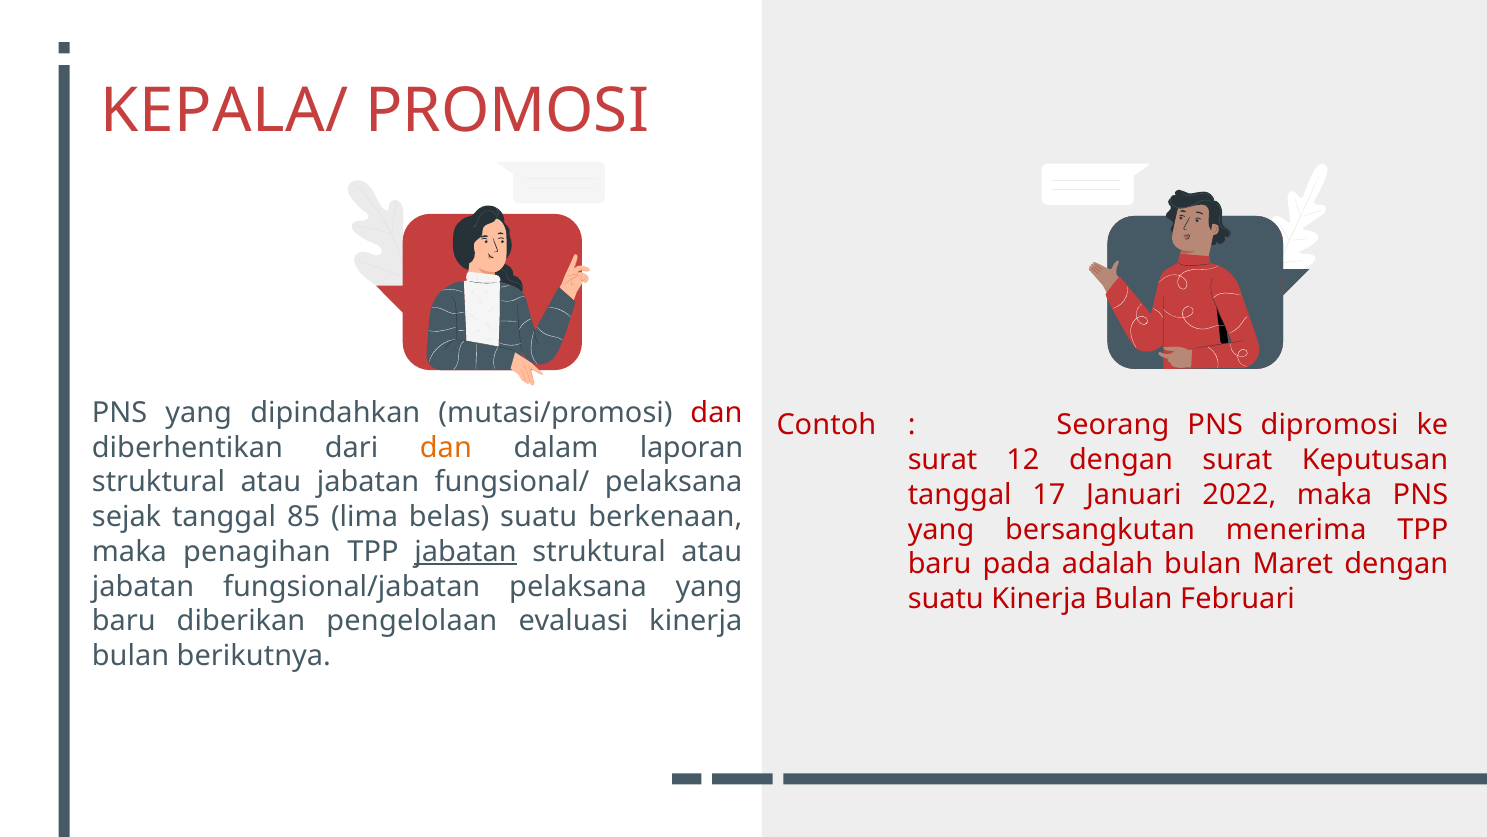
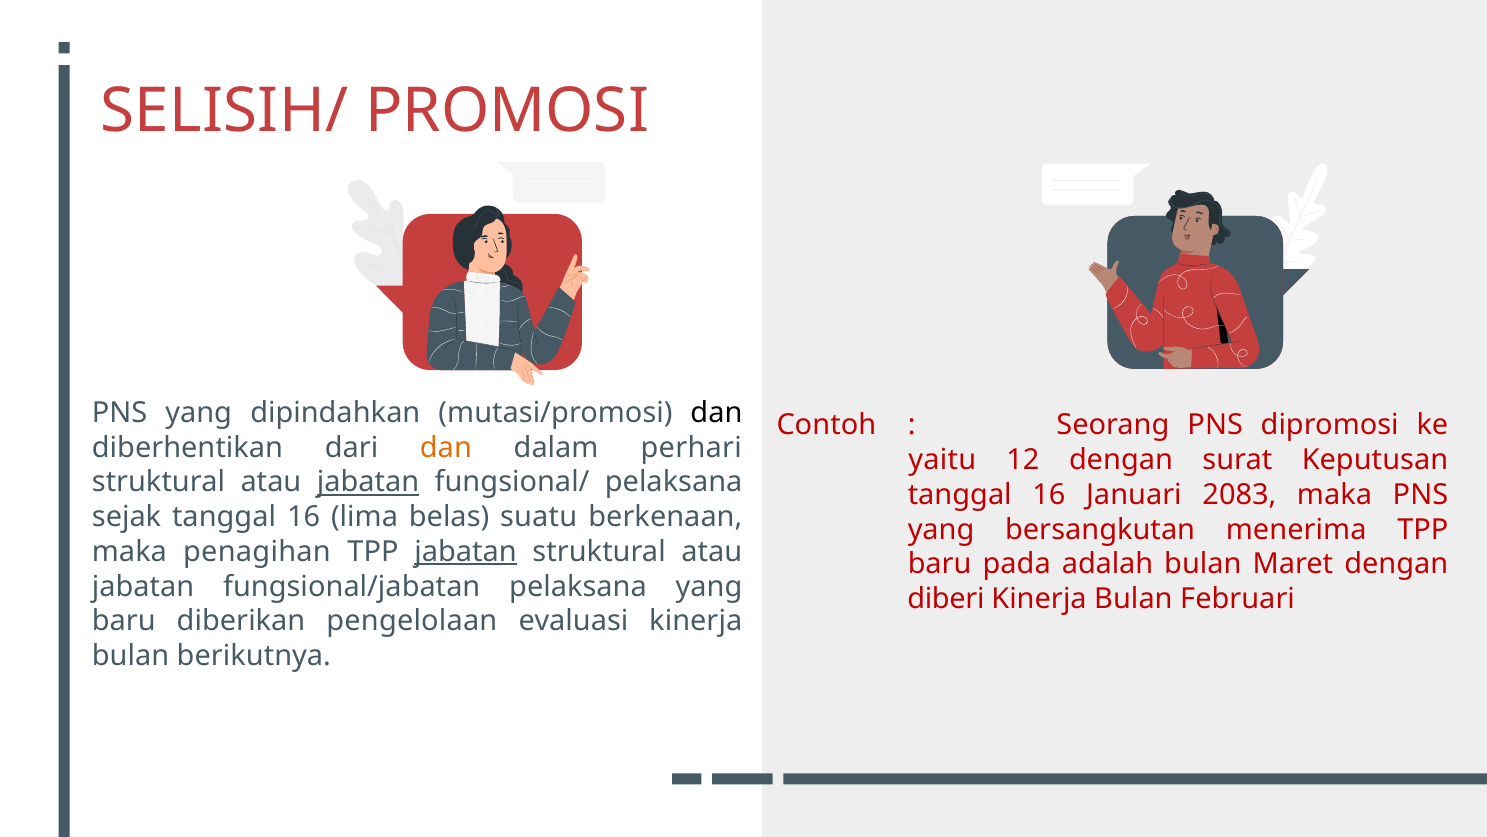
KEPALA/: KEPALA/ -> SELISIH/ (224, 111)
dan colour: red -> black (716, 413)
laporan: laporan -> perhari (691, 447)
surat: surat -> yaitu (942, 460)
jabatan underline: none -> present (368, 482)
17: 17 -> 16 (1049, 495)
2022: 2022 -> 2083 (1239, 495)
sejak tanggal 85: 85 -> 16 (304, 517)
suatu: suatu -> diberi (946, 599)
